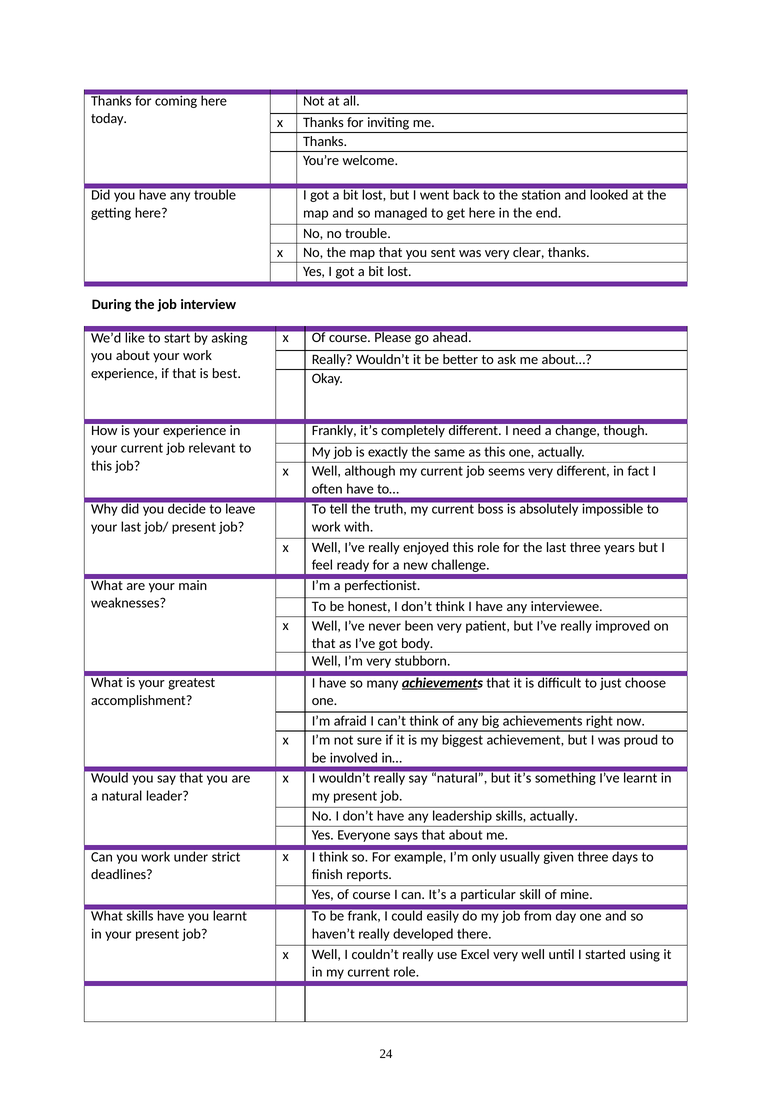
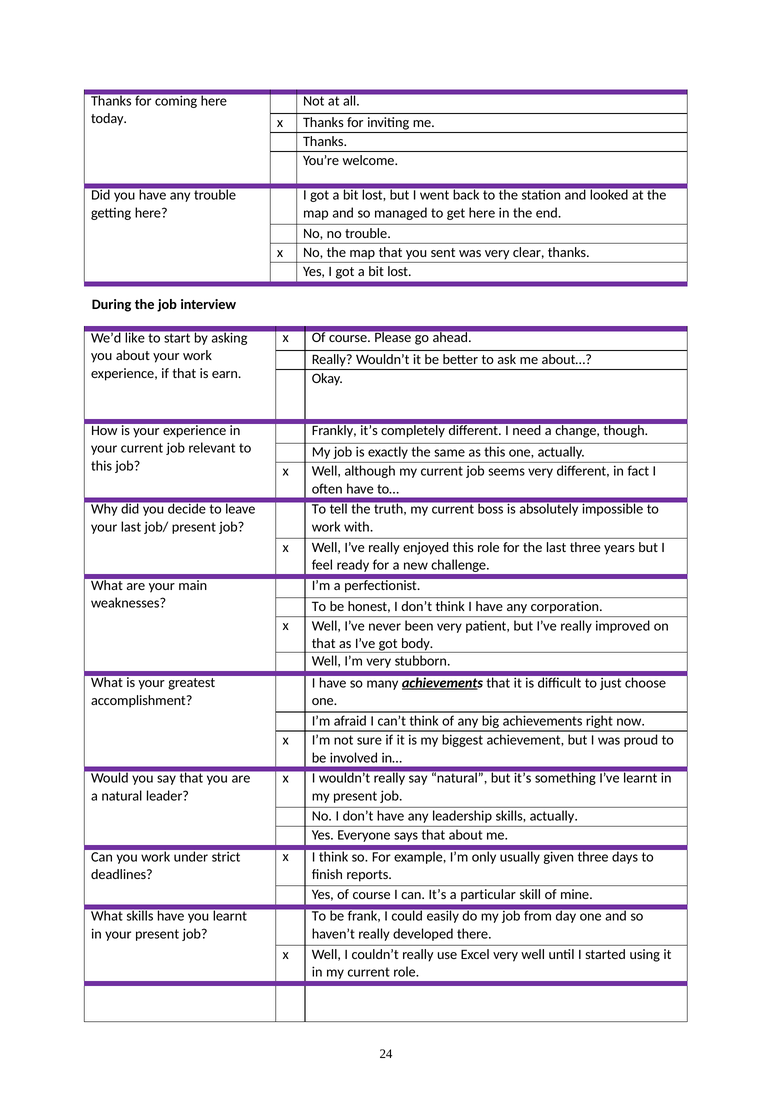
best: best -> earn (227, 373)
interviewee: interviewee -> corporation (567, 607)
